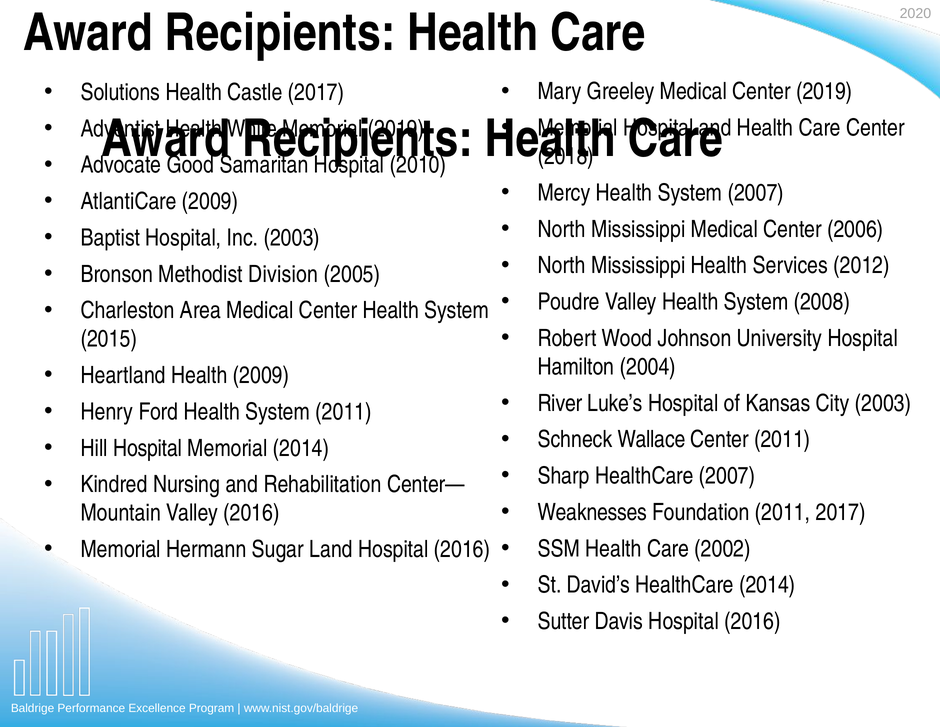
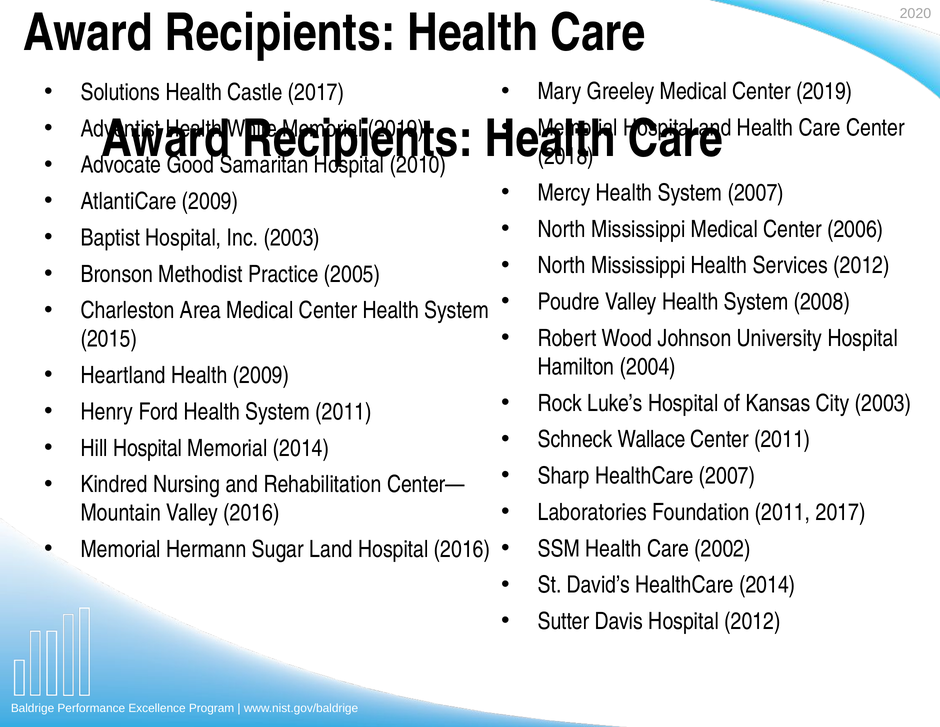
Division: Division -> Practice (283, 274)
River: River -> Rock (560, 403)
Weaknesses: Weaknesses -> Laboratories (592, 512)
Davis Hospital 2016: 2016 -> 2012 (752, 621)
